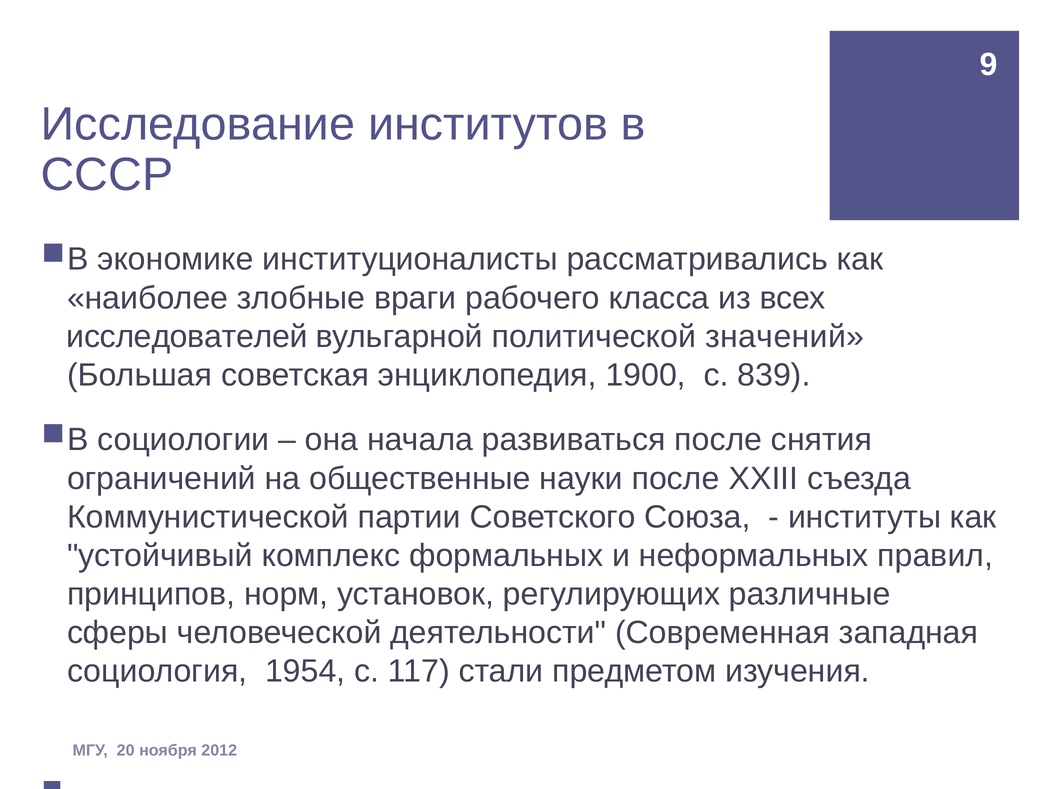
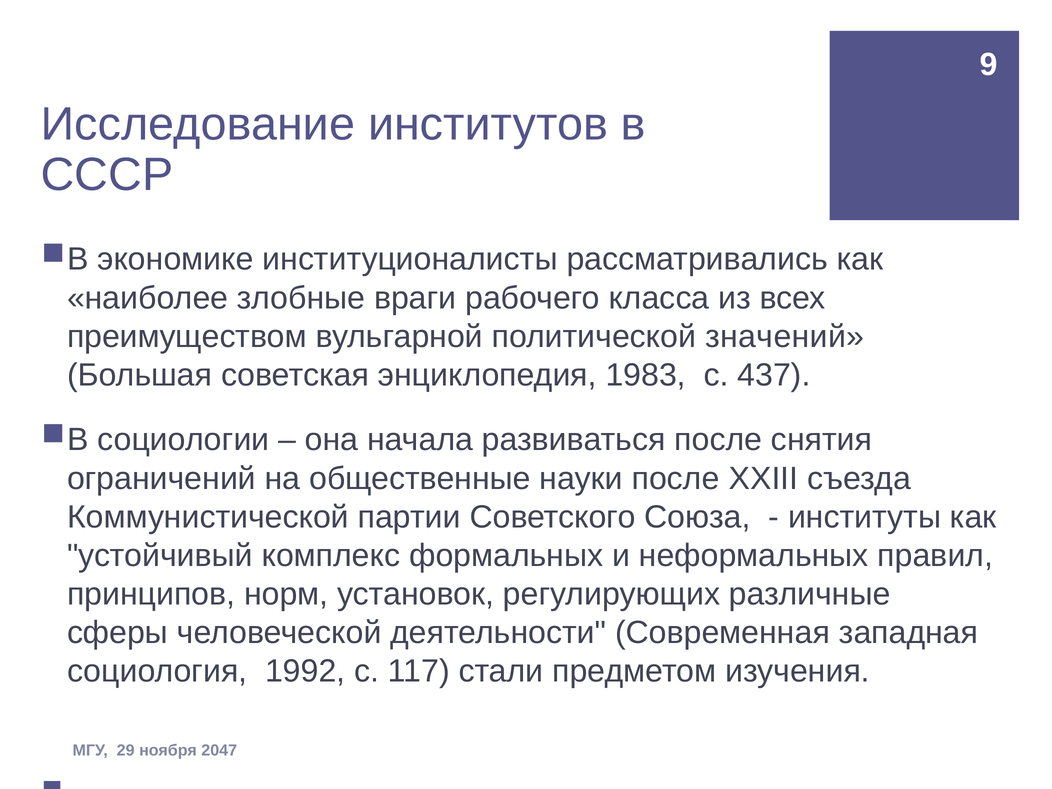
исследователей: исследователей -> преимуществом (187, 336)
1900: 1900 -> 1983 (646, 375)
839: 839 -> 437 (774, 375)
1954: 1954 -> 1992 (305, 671)
20: 20 -> 29 (126, 751)
2012: 2012 -> 2047 (219, 751)
